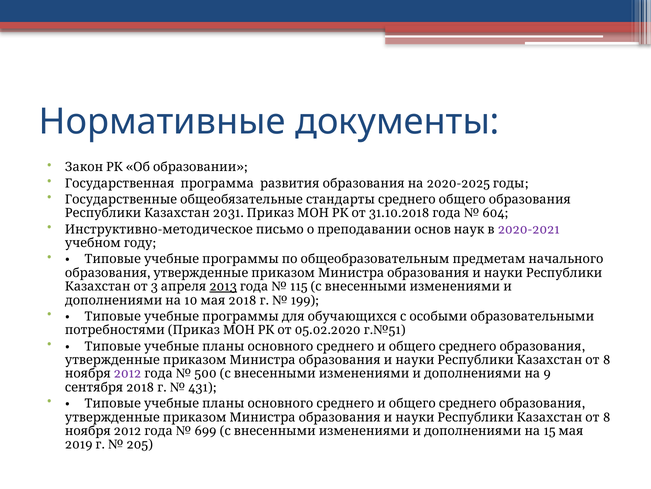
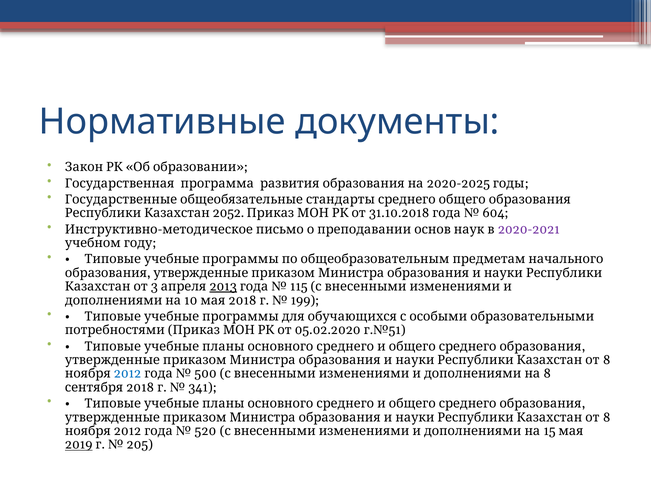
2031: 2031 -> 2052 (228, 213)
2012 colour: purple -> blue (127, 373)
9: 9 -> 8 (547, 373)
431: 431 -> 341 (203, 387)
699: 699 -> 520 (205, 430)
2019 underline: none -> present (79, 444)
